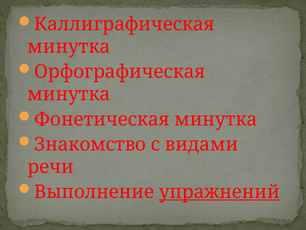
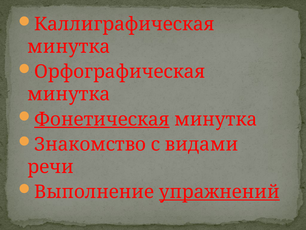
Фонетическая underline: none -> present (102, 119)
